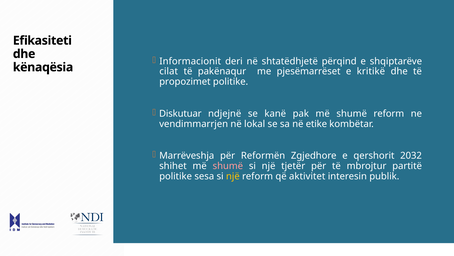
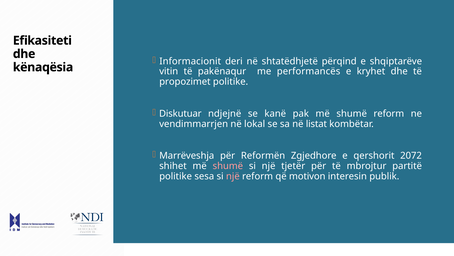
cilat: cilat -> vitin (169, 71)
pjesëmarrëset: pjesëmarrëset -> performancës (309, 71)
kritikë: kritikë -> kryhet (371, 71)
etike: etike -> listat (316, 124)
2032: 2032 -> 2072 (411, 155)
një colour: yellow -> pink (233, 176)
aktivitet: aktivitet -> motivon (307, 176)
